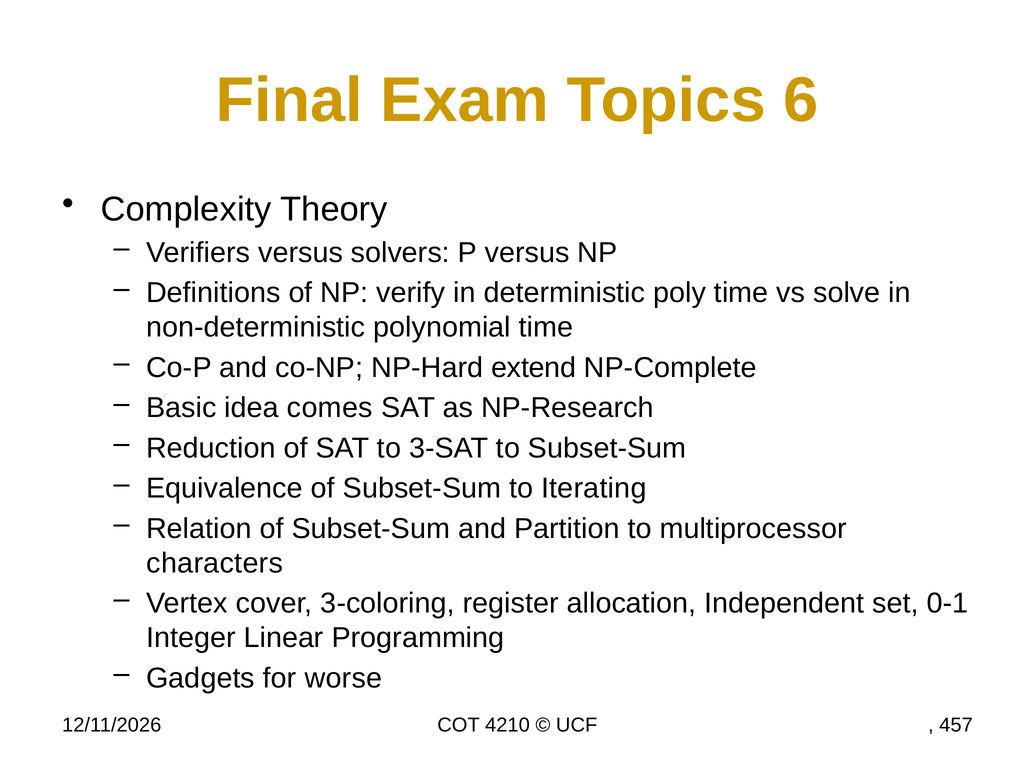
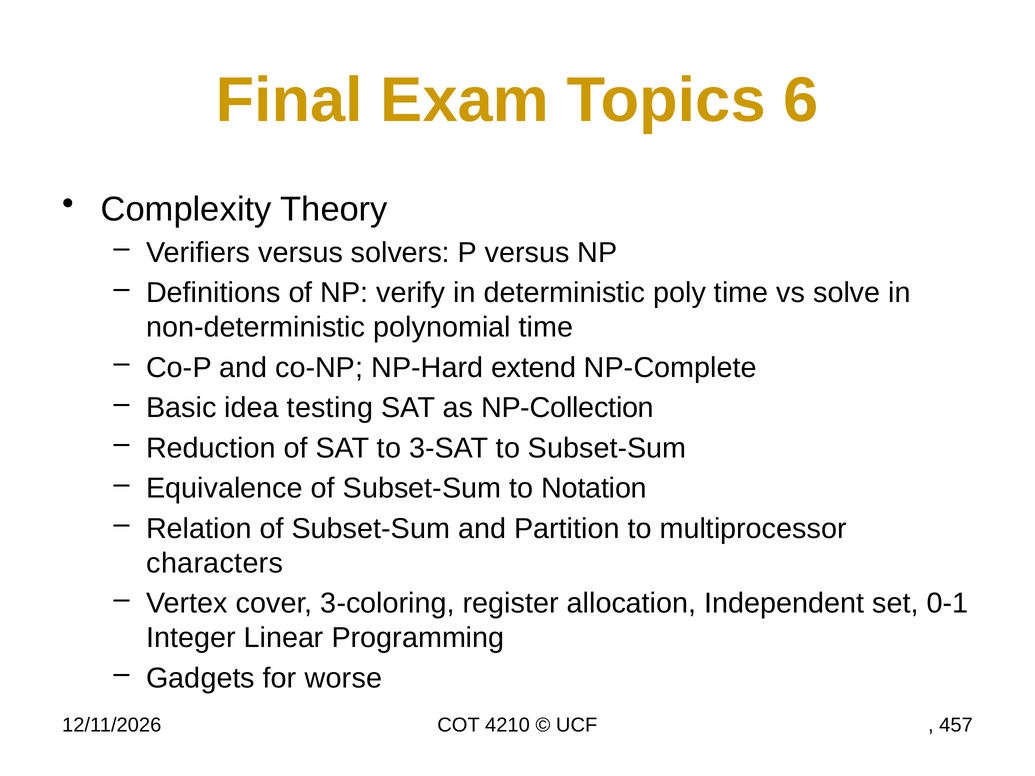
comes: comes -> testing (330, 408)
NP-Research: NP-Research -> NP-Collection (567, 408)
Iterating: Iterating -> Notation (594, 489)
